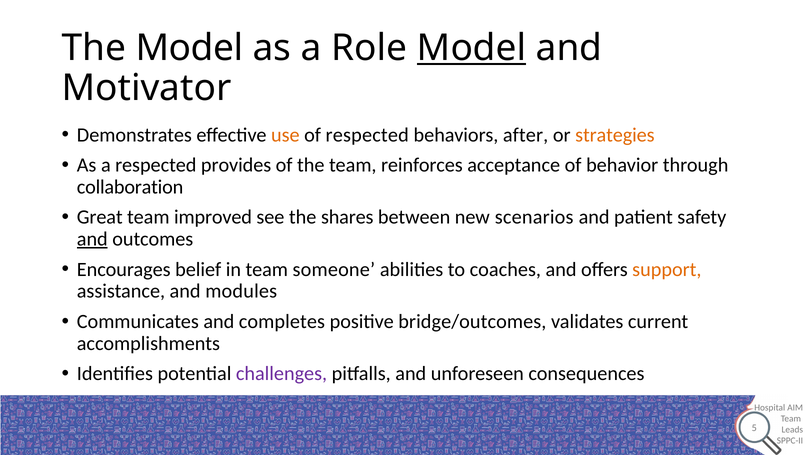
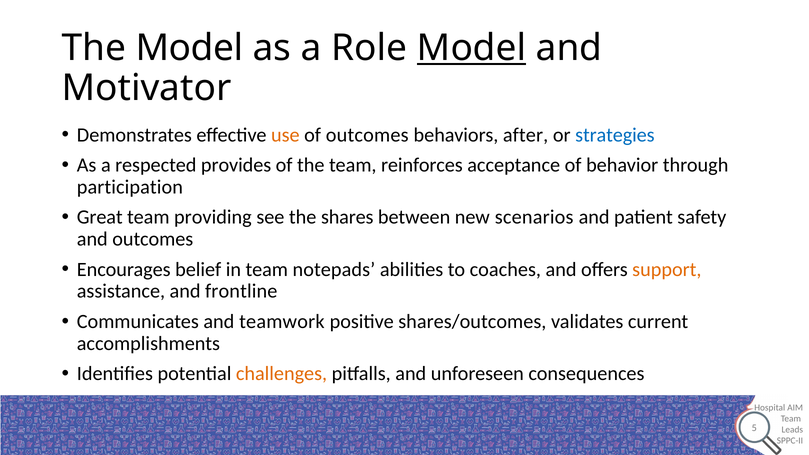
of respected: respected -> outcomes (367, 135)
strategies colour: orange -> blue (615, 135)
collaboration: collaboration -> participation (130, 187)
improved: improved -> providing (213, 217)
and underline: present -> none (92, 239)
someone: someone -> notepads (334, 269)
modules: modules -> frontline (241, 291)
completes: completes -> teamwork (282, 322)
bridge/outcomes: bridge/outcomes -> shares/outcomes (472, 322)
challenges colour: purple -> orange (282, 374)
